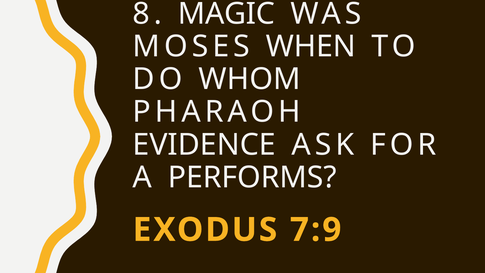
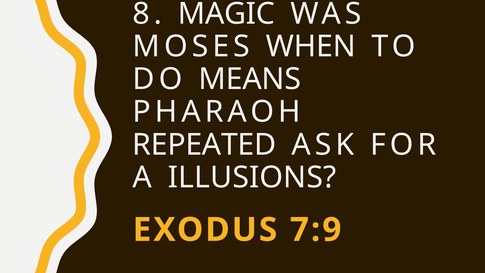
WHOM: WHOM -> MEANS (250, 79)
EVIDENCE: EVIDENCE -> REPEATED (204, 145)
PERFORMS: PERFORMS -> ILLUSIONS (252, 177)
